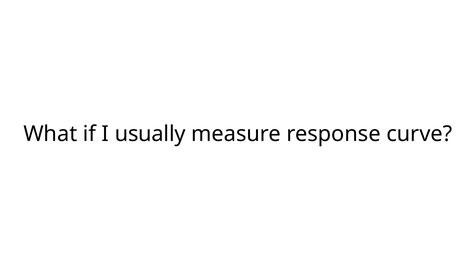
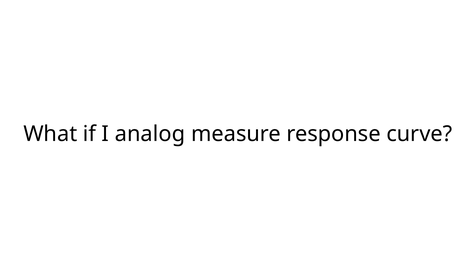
usually: usually -> analog (150, 134)
